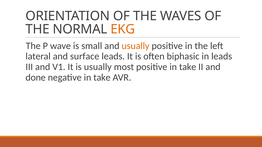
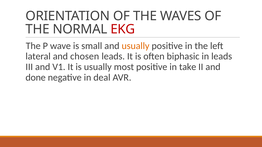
EKG colour: orange -> red (123, 29)
surface: surface -> chosen (85, 57)
negative in take: take -> deal (102, 78)
